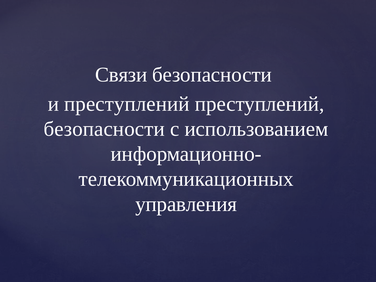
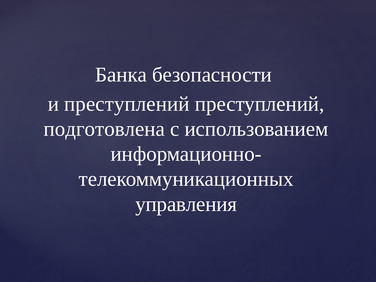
Связи: Связи -> Банка (121, 75)
безопасности: безопасности -> подготовлена (104, 129)
